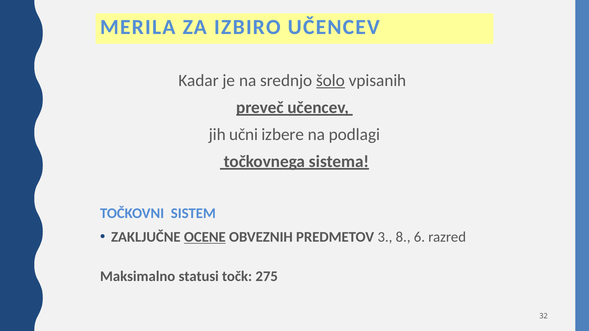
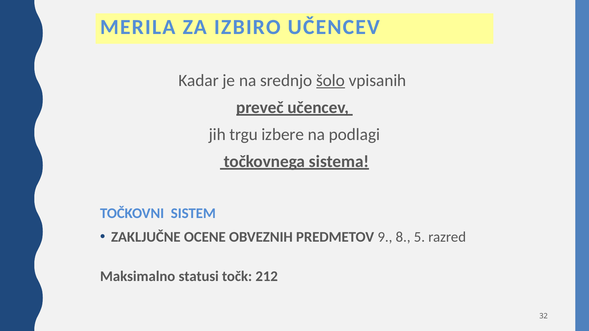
učni: učni -> trgu (244, 135)
OCENE underline: present -> none (205, 237)
3: 3 -> 9 (385, 237)
6: 6 -> 5 (419, 237)
275: 275 -> 212 (267, 277)
